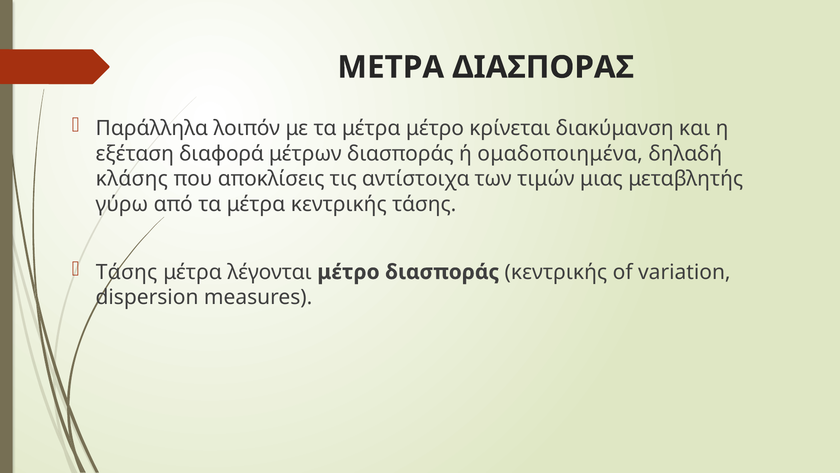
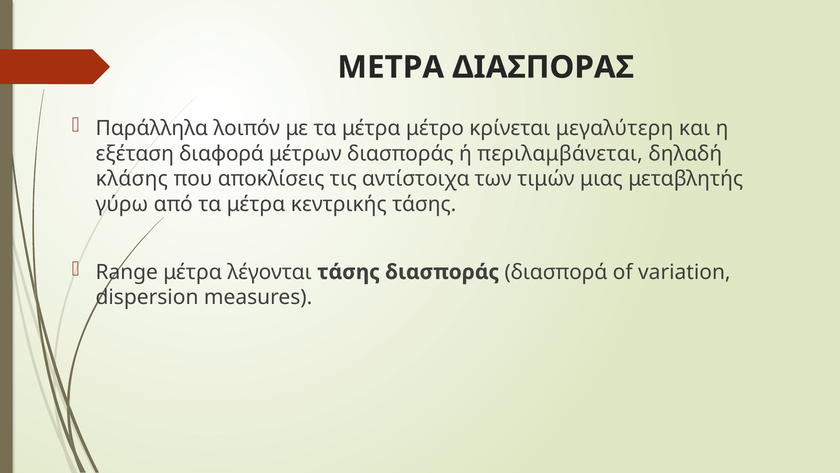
διακύμανση: διακύμανση -> μεγαλύτερη (615, 128)
ομαδοποιημένα: ομαδοποιημένα -> περιλαμβάνεται (560, 154)
Τάσης: Τάσης -> Range (127, 272)
λέγονται μέτρο: μέτρο -> τάσης (349, 272)
διασποράς κεντρικής: κεντρικής -> διασπορά (556, 272)
